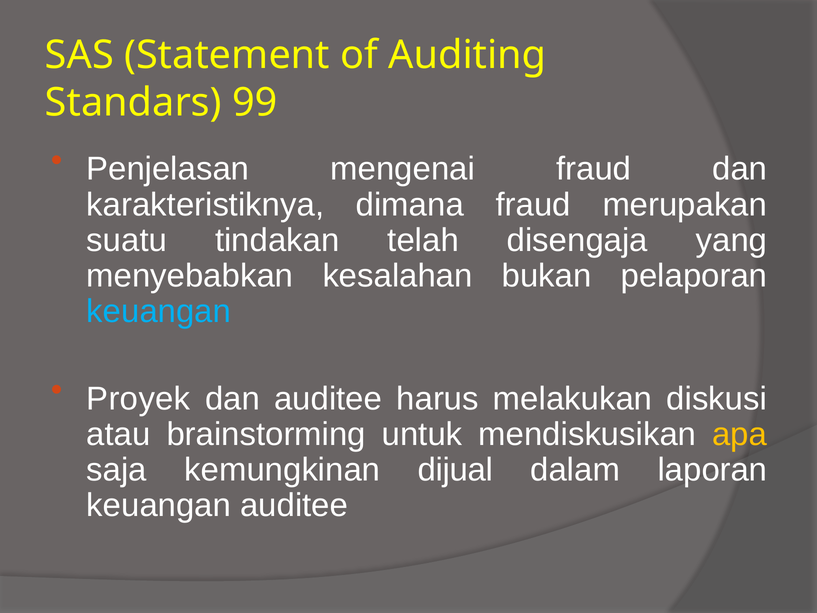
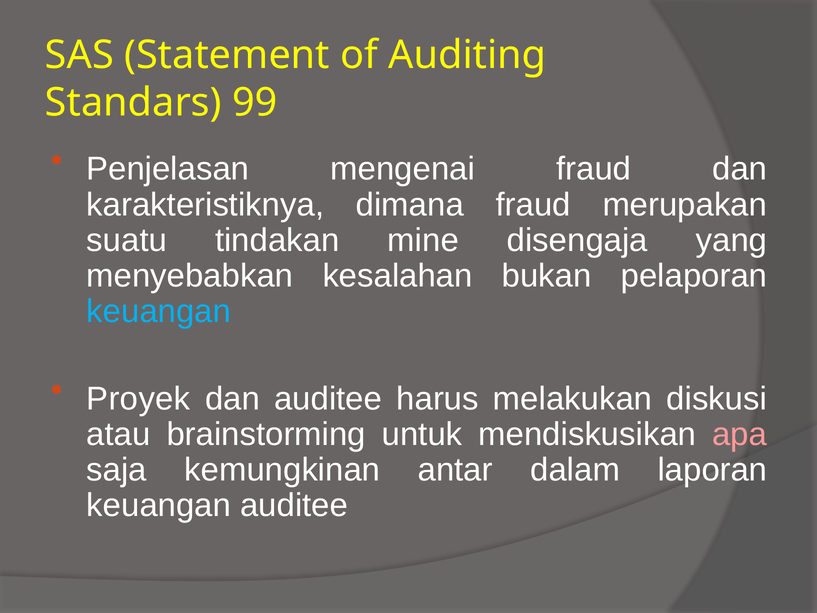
telah: telah -> mine (423, 240)
apa colour: yellow -> pink (740, 434)
dijual: dijual -> antar (455, 470)
